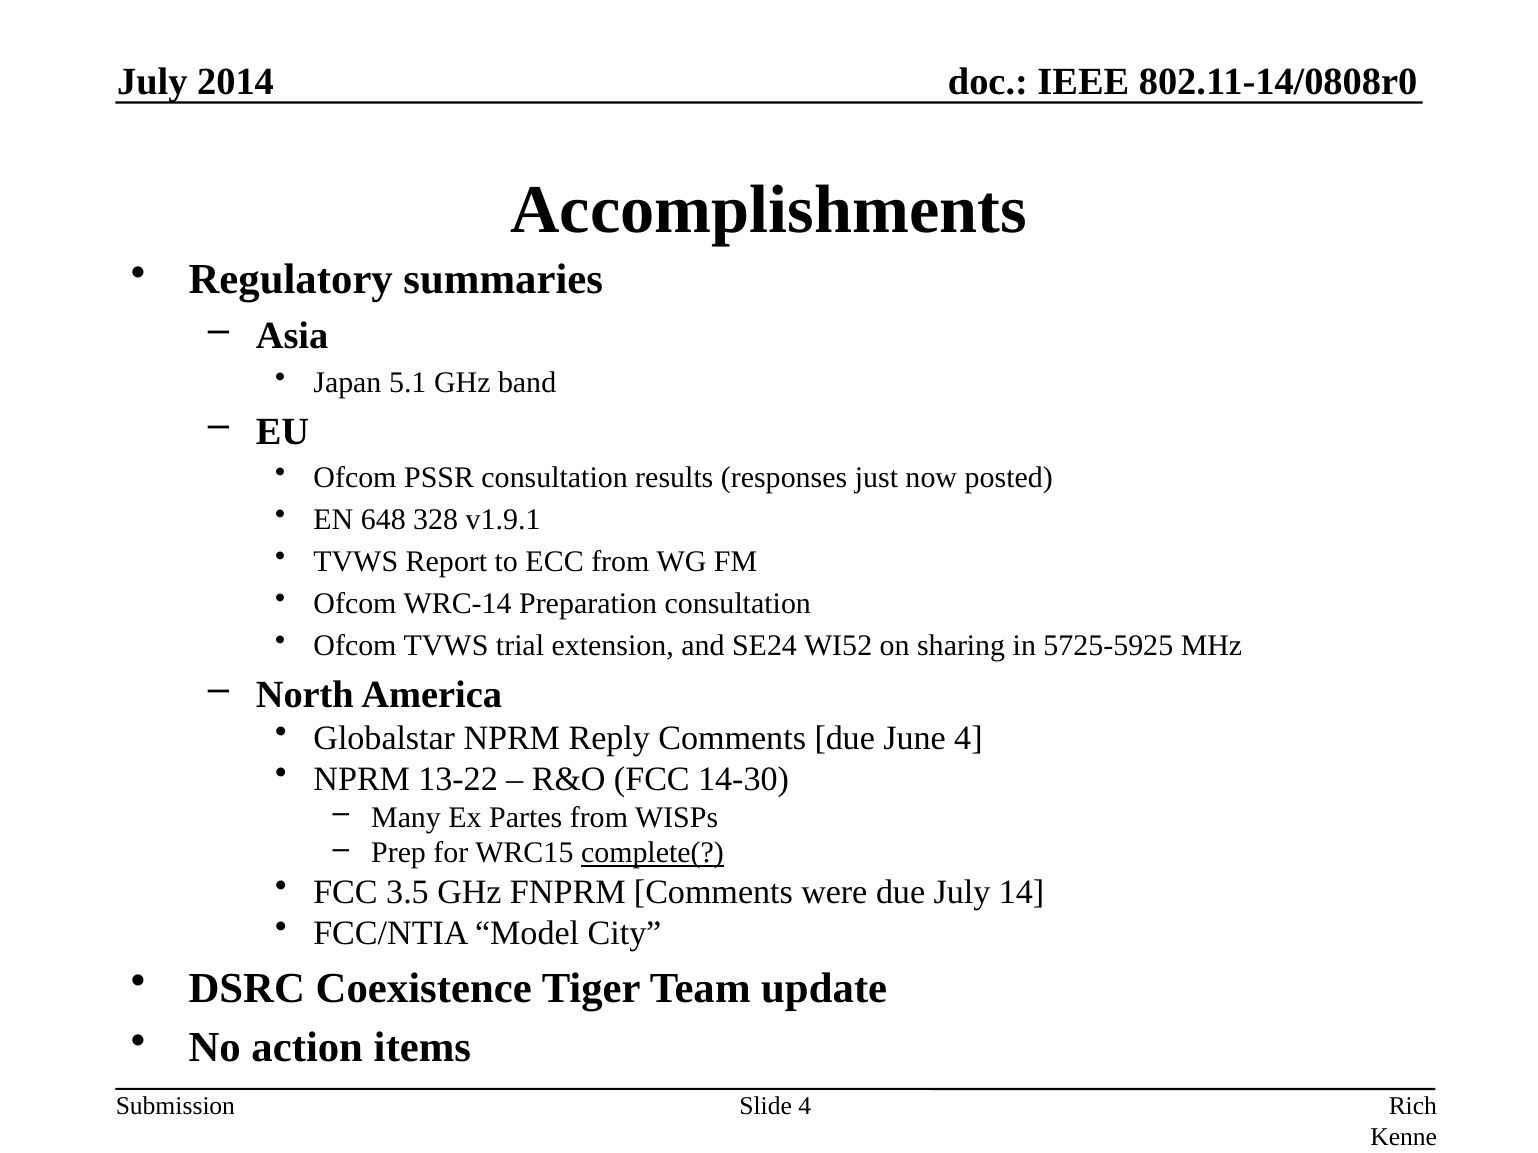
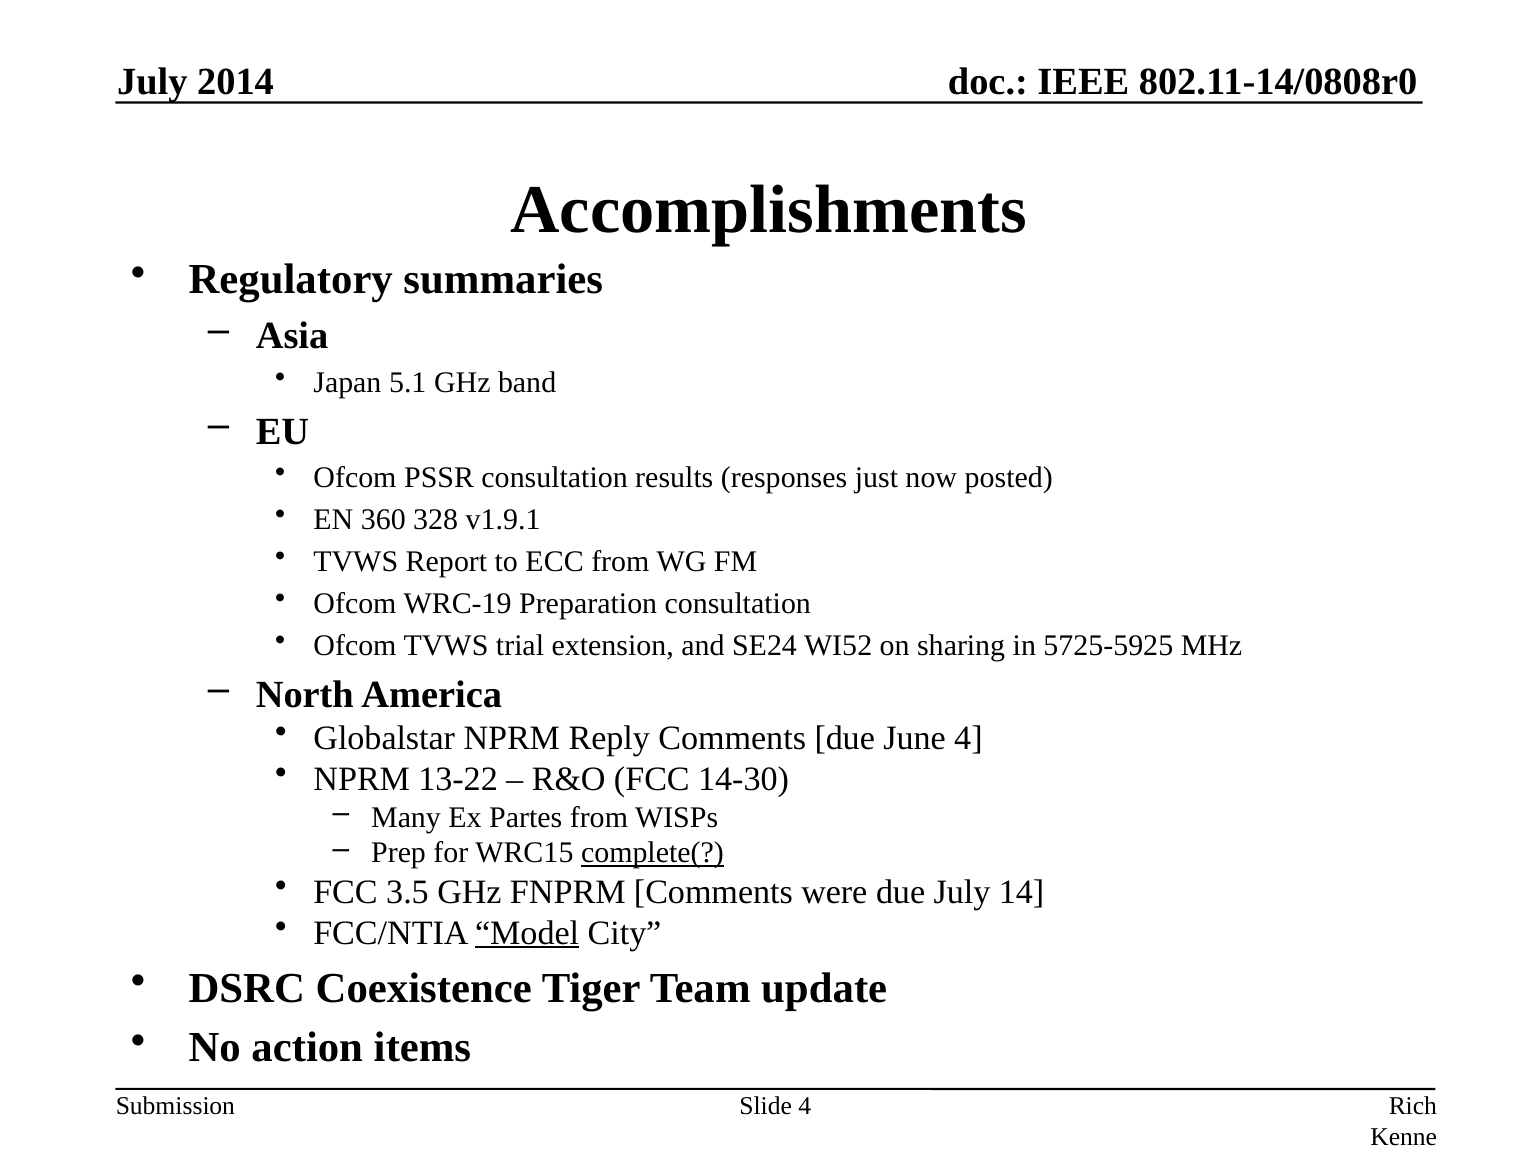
648: 648 -> 360 (383, 520)
WRC-14: WRC-14 -> WRC-19 (458, 604)
Model underline: none -> present (527, 933)
